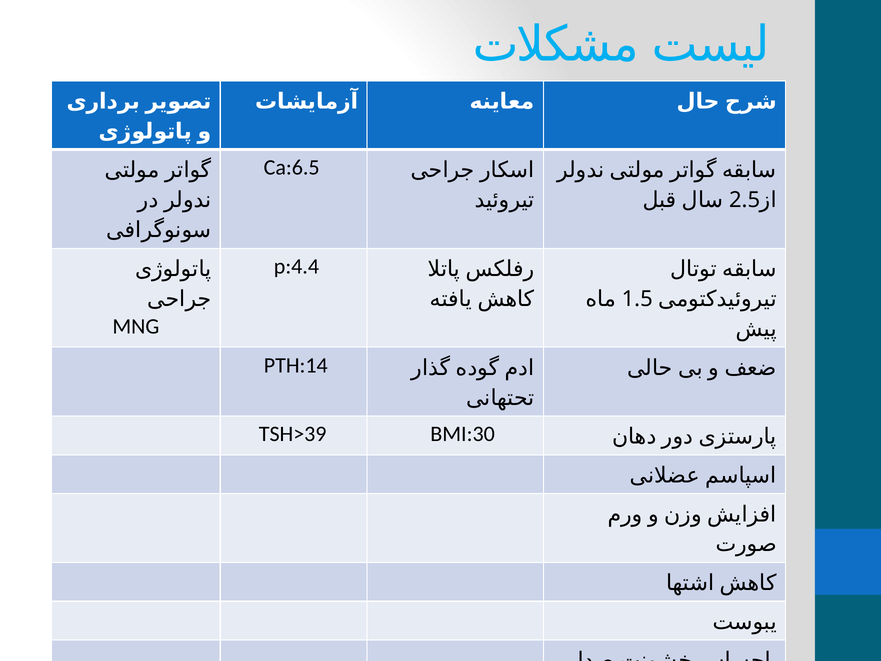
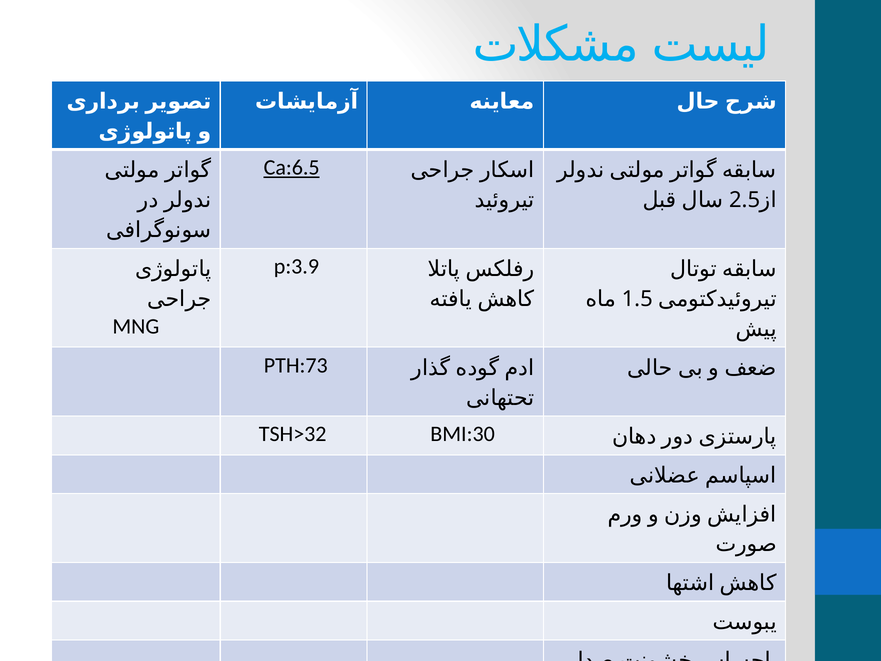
Ca:6.5 underline: none -> present (292, 168)
p:4.4: p:4.4 -> p:3.9 (296, 266)
PTH:14: PTH:14 -> PTH:73 (296, 365)
TSH>39: TSH>39 -> TSH>32 (293, 434)
